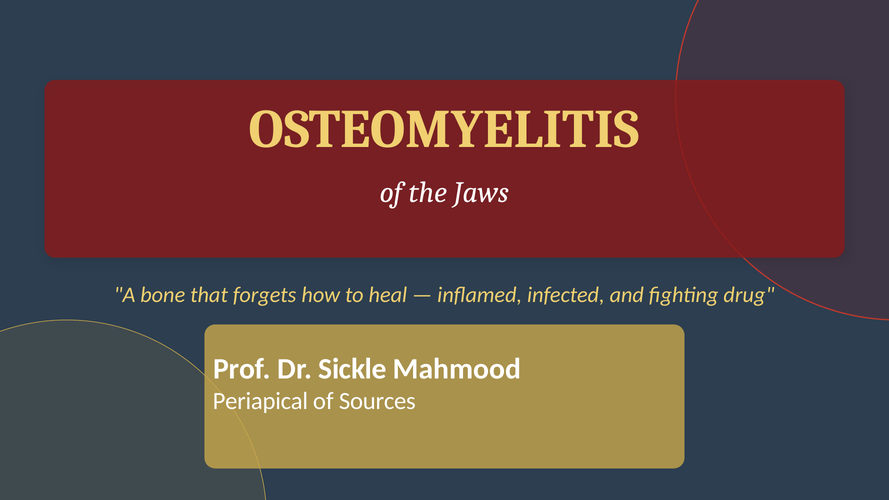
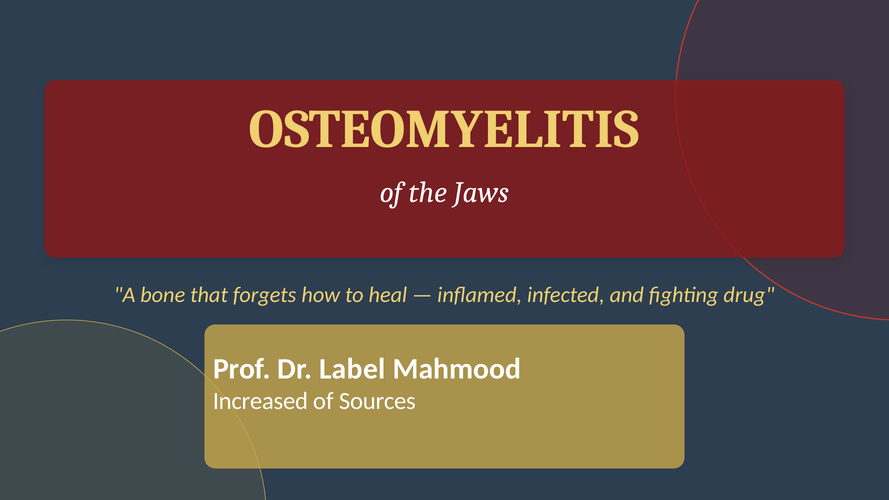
Sickle: Sickle -> Label (352, 369)
Periapical: Periapical -> Increased (260, 401)
